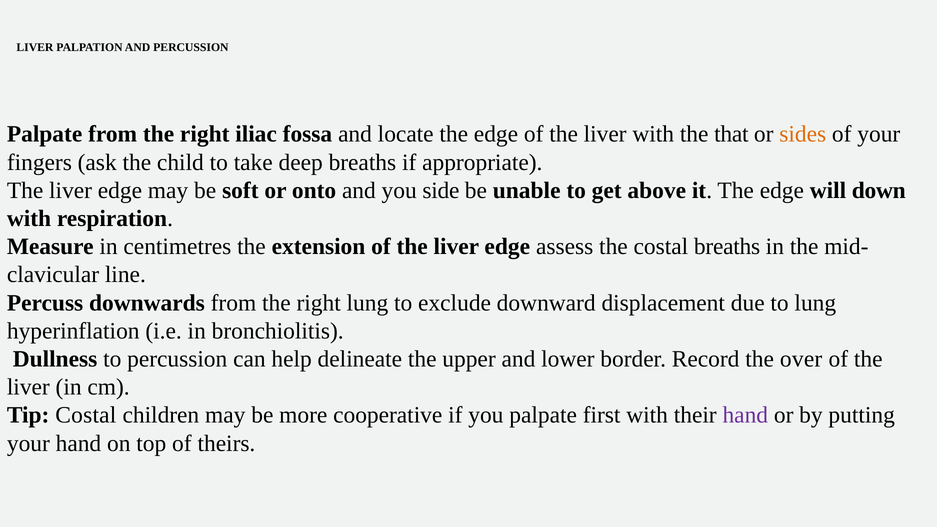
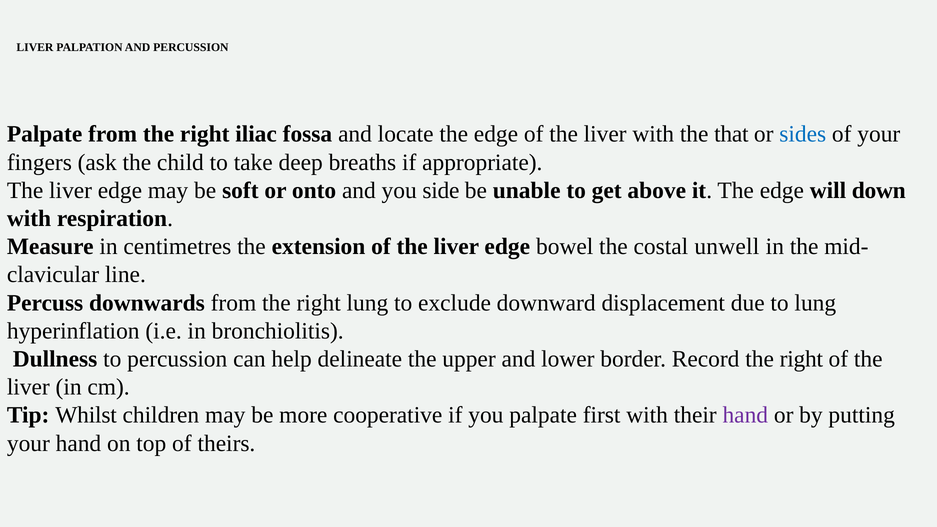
sides colour: orange -> blue (803, 134)
assess: assess -> bowel (565, 247)
costal breaths: breaths -> unwell (727, 247)
Record the over: over -> right (801, 359)
Tip Costal: Costal -> Whilst (86, 415)
